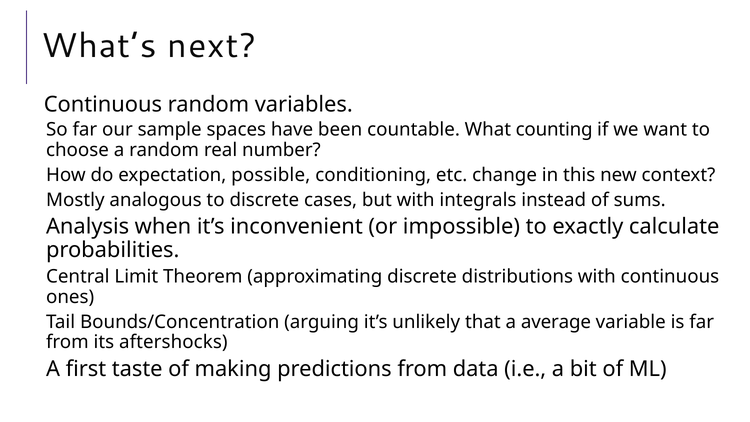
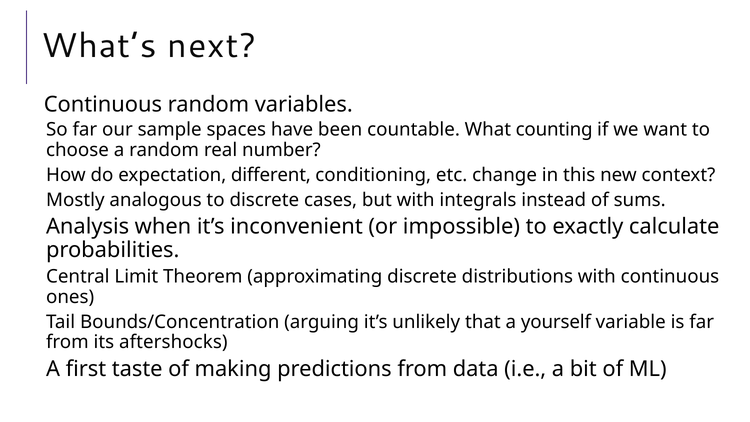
possible: possible -> different (271, 175)
average: average -> yourself (556, 322)
